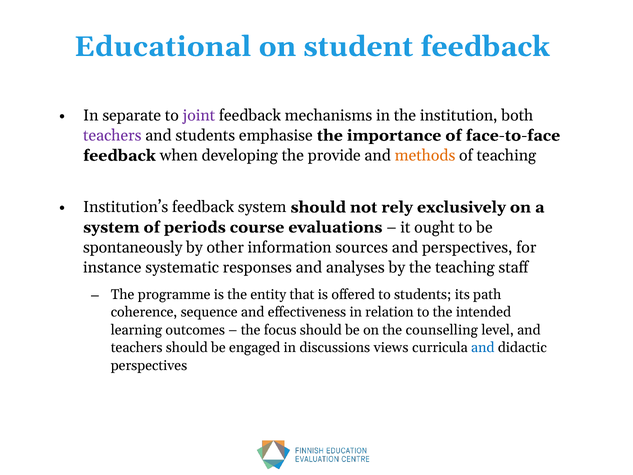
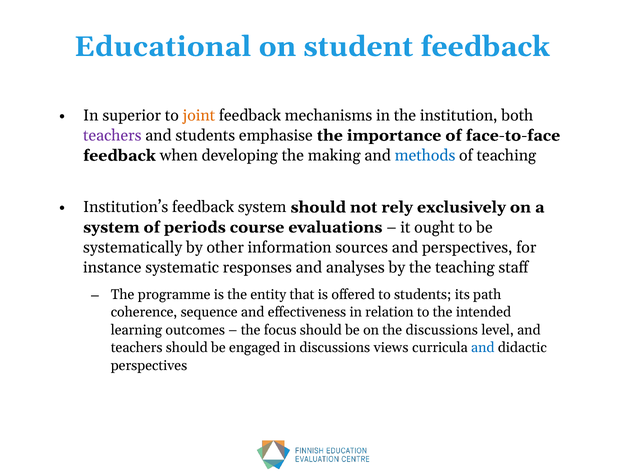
separate: separate -> superior (132, 115)
joint colour: purple -> orange (199, 115)
provide: provide -> making (334, 155)
methods colour: orange -> blue (425, 155)
spontaneously: spontaneously -> systematically (133, 247)
the counselling: counselling -> discussions (442, 330)
